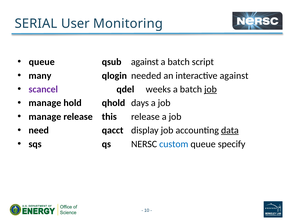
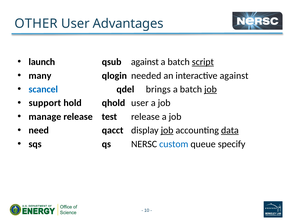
SERIAL: SERIAL -> OTHER (36, 24)
Monitoring: Monitoring -> Advantages (128, 24)
queue: queue -> launch (42, 62)
script underline: none -> present (203, 62)
scancel colour: purple -> blue (43, 89)
weeks: weeks -> brings (158, 89)
manage: manage -> support (45, 103)
qhold days: days -> user (140, 103)
this: this -> test (109, 117)
job underline: none -> present (167, 130)
